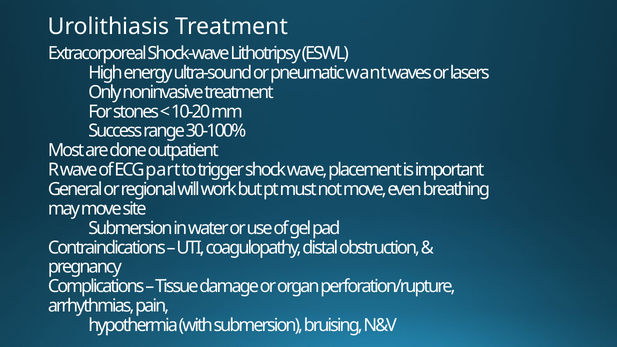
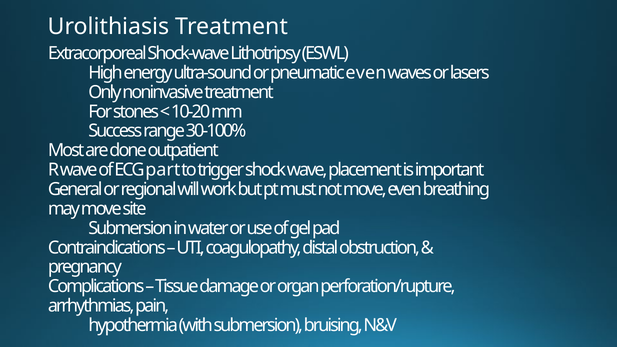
pneumatic want: want -> even (366, 73)
